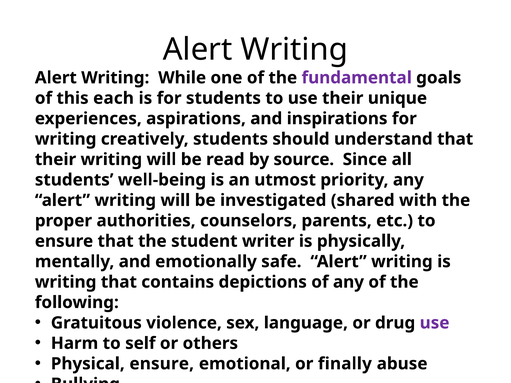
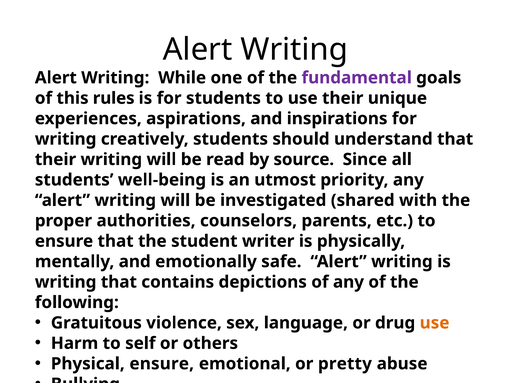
each: each -> rules (114, 98)
use colour: purple -> orange (435, 323)
finally: finally -> pretty (345, 364)
